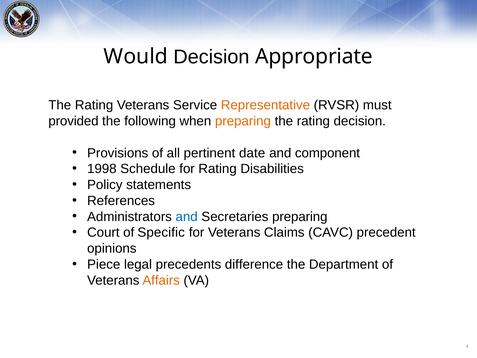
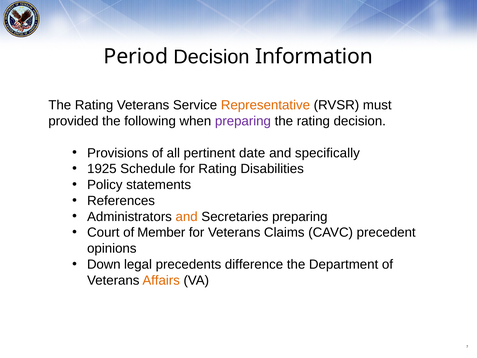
Would: Would -> Period (136, 56)
Appropriate: Appropriate -> Information (314, 56)
preparing colour: orange -> purple (243, 121)
component: component -> specifically (327, 153)
1998: 1998 -> 1925 (102, 169)
and colour: blue -> orange (187, 217)
Specific: Specific -> Member (161, 232)
Piece: Piece -> Down (104, 264)
